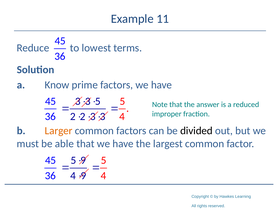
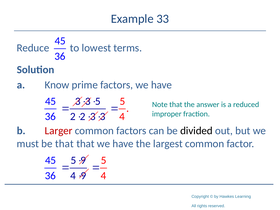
11: 11 -> 33 (163, 19)
Larger colour: orange -> red (59, 131)
be able: able -> that (64, 144)
